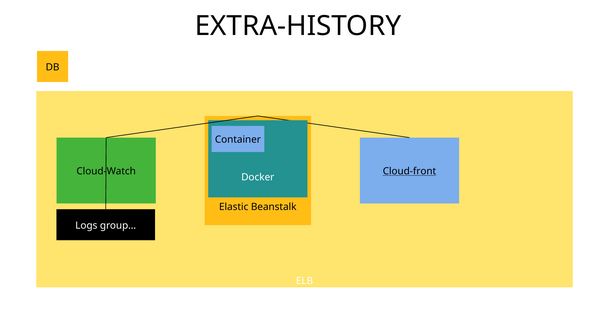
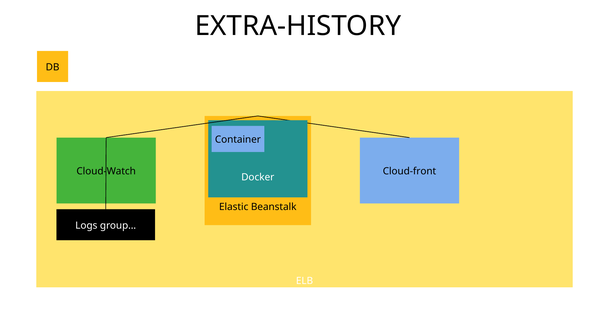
Cloud-front underline: present -> none (409, 171)
